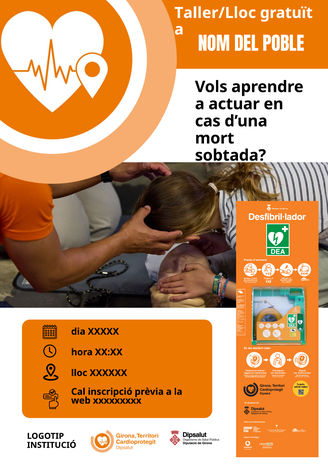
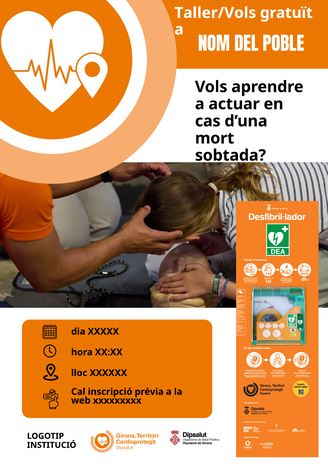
Taller/Lloc: Taller/Lloc -> Taller/Vols (215, 13)
